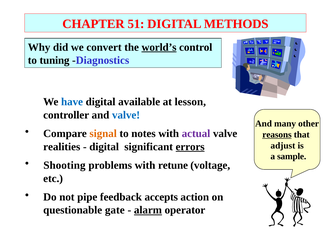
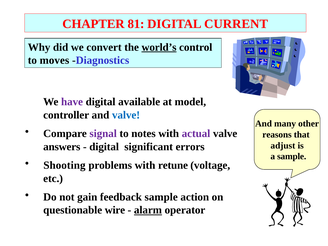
51: 51 -> 81 (136, 24)
METHODS: METHODS -> CURRENT (236, 24)
tuning: tuning -> moves (54, 60)
have colour: blue -> purple (72, 102)
lesson: lesson -> model (190, 102)
signal colour: orange -> purple (103, 134)
reasons underline: present -> none (277, 135)
realities: realities -> answers (62, 147)
errors underline: present -> none (190, 147)
pipe: pipe -> gain (87, 197)
feedback accepts: accepts -> sample (161, 197)
gate: gate -> wire (115, 210)
